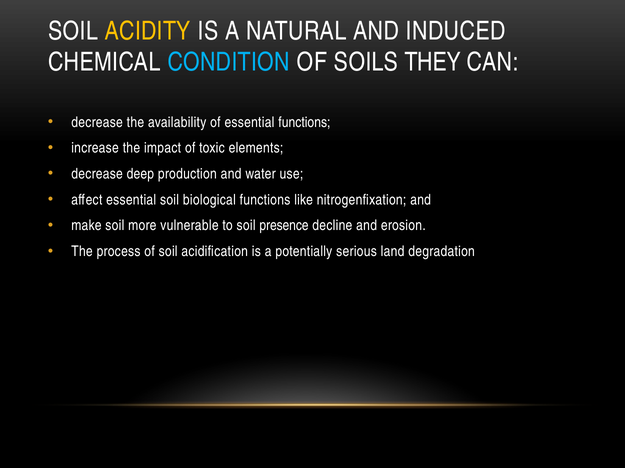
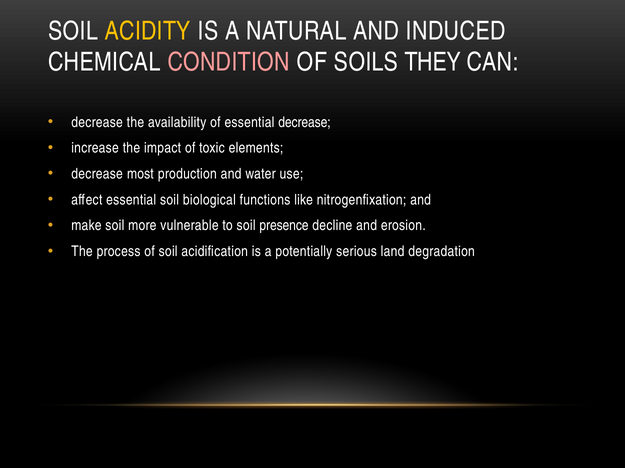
CONDITION colour: light blue -> pink (229, 62)
essential functions: functions -> decrease (304, 122)
deep: deep -> most (140, 174)
